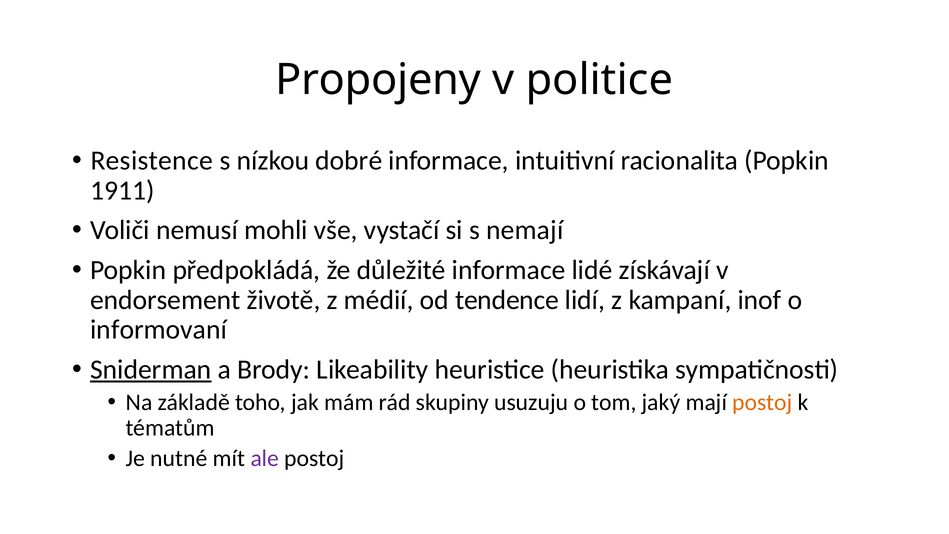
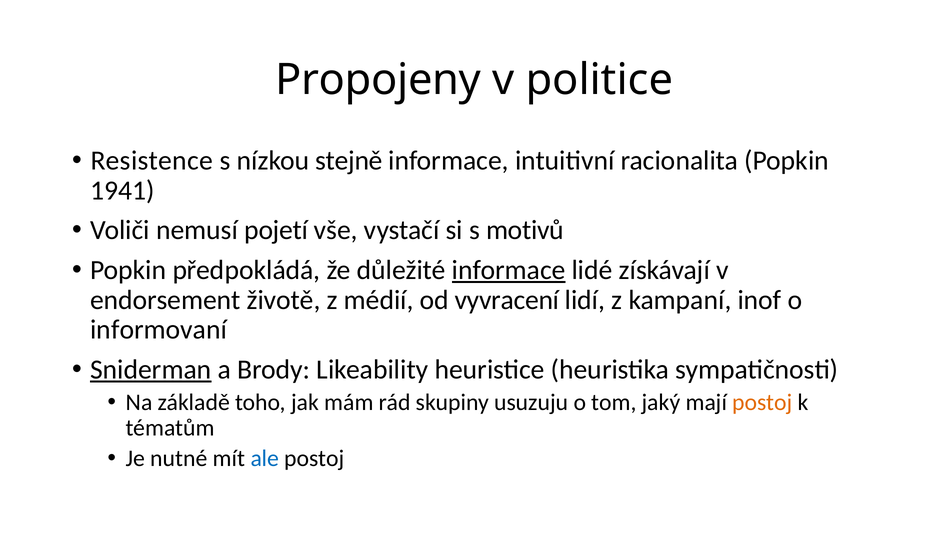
dobré: dobré -> stejně (349, 160)
1911: 1911 -> 1941 (122, 190)
mohli: mohli -> pojetí (276, 230)
nemají: nemají -> motivů (525, 230)
informace underline: none -> present (509, 270)
tendence: tendence -> vyvracení (507, 300)
ale colour: purple -> blue (265, 458)
